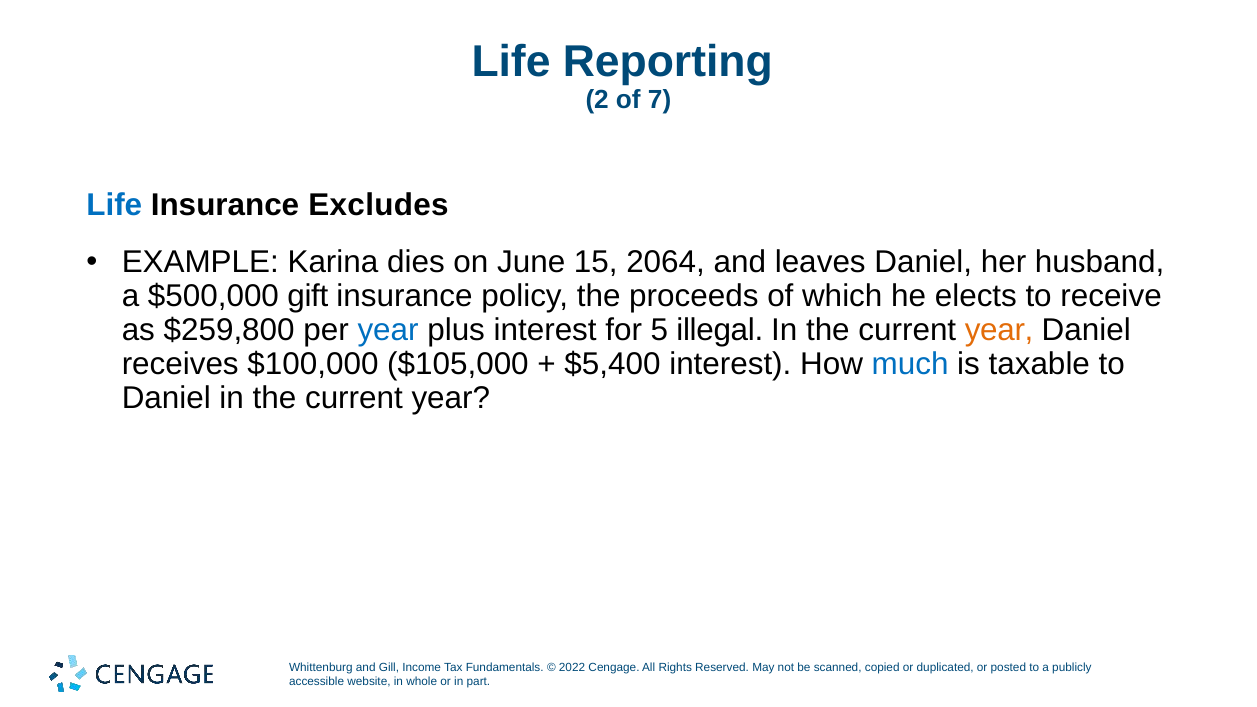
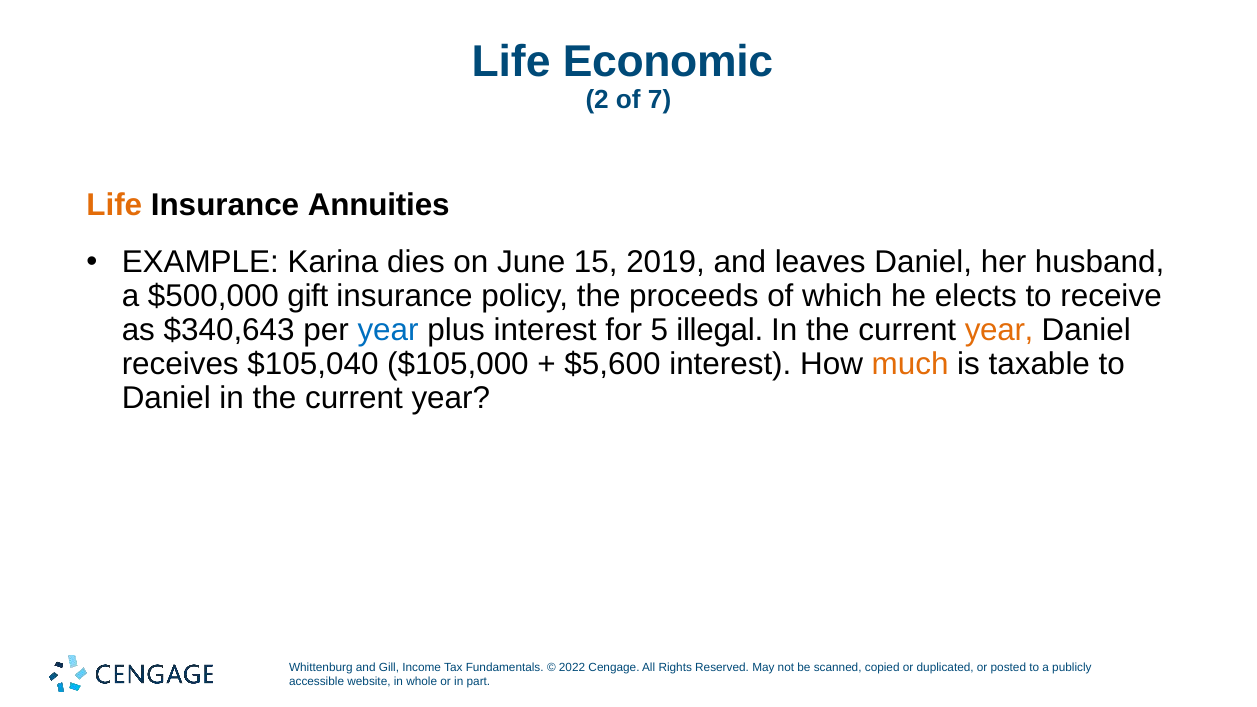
Reporting: Reporting -> Economic (668, 61)
Life colour: blue -> orange (114, 205)
Excludes: Excludes -> Annuities (379, 205)
2064: 2064 -> 2019 (666, 263)
$259,800: $259,800 -> $340,643 (229, 330)
$100,000: $100,000 -> $105,040 (313, 364)
$5,400: $5,400 -> $5,600 (612, 364)
much colour: blue -> orange (910, 364)
